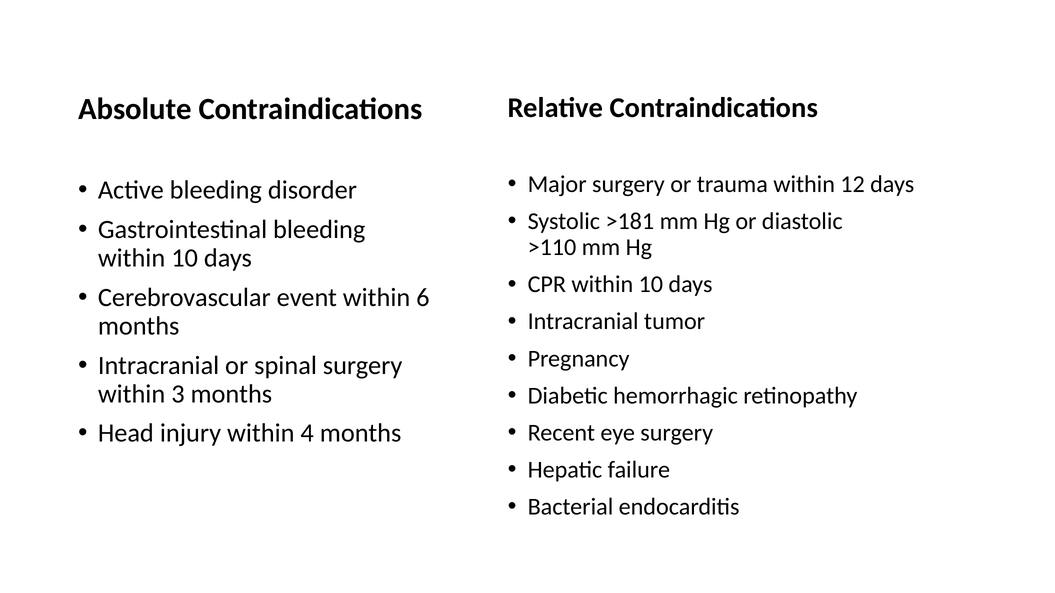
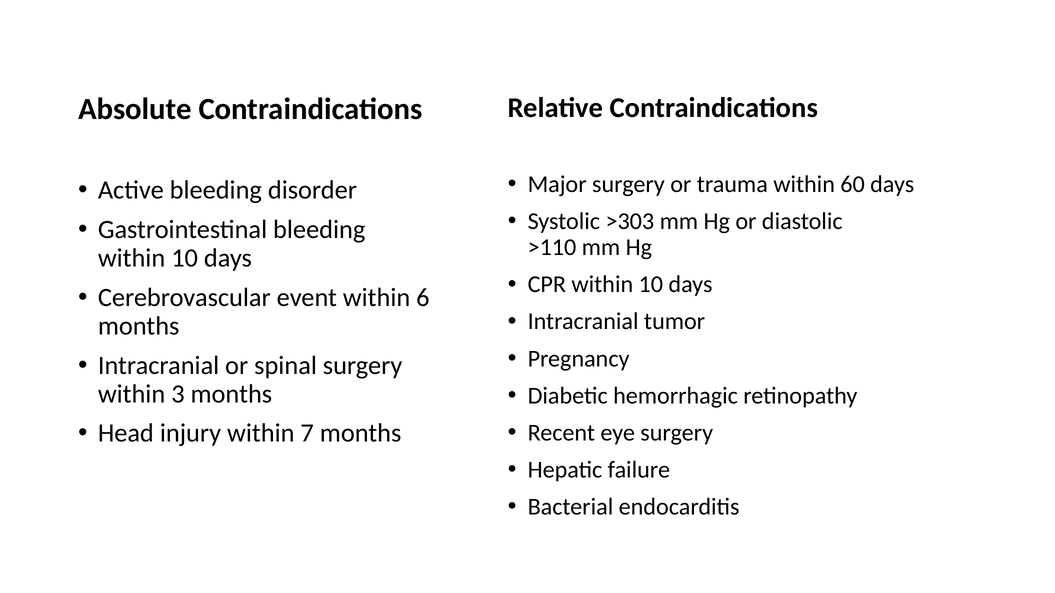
12: 12 -> 60 (853, 184)
>181: >181 -> >303 (630, 221)
4: 4 -> 7 (307, 434)
